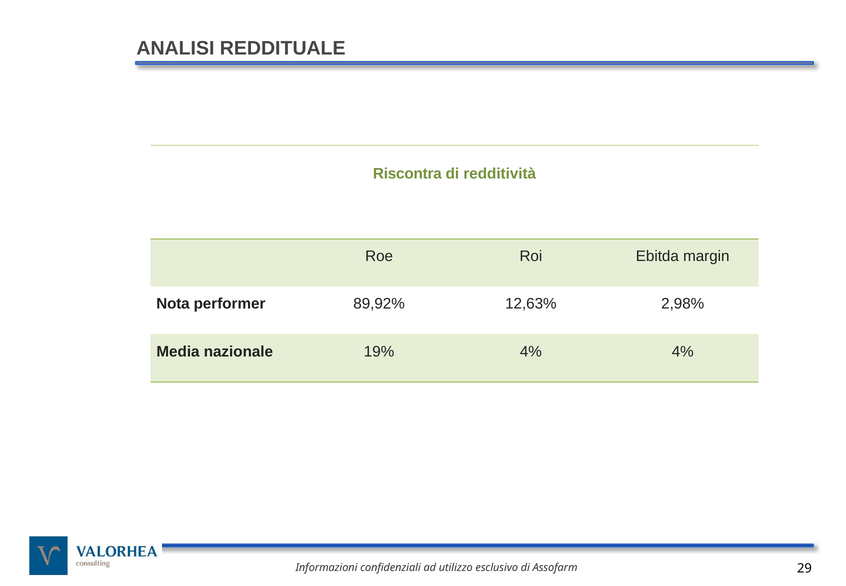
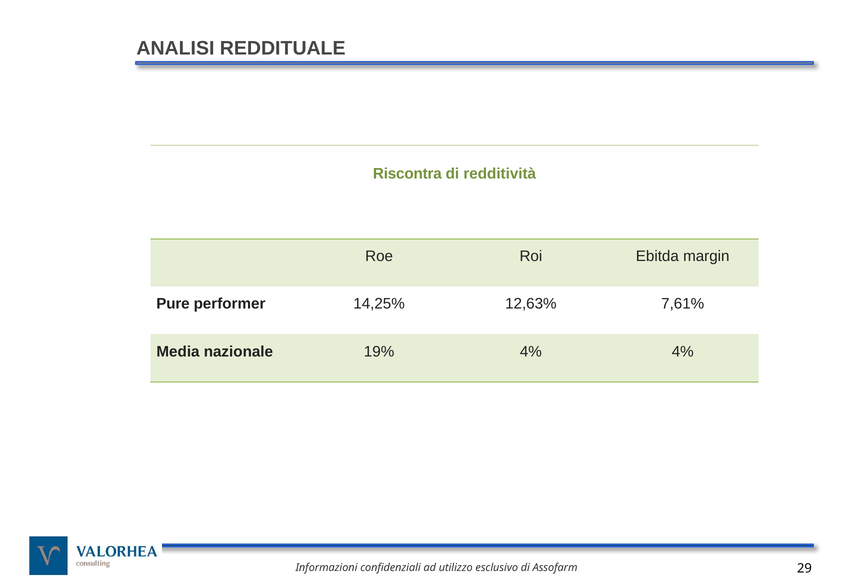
Nota: Nota -> Pure (173, 304)
89,92%: 89,92% -> 14,25% (379, 304)
2,98%: 2,98% -> 7,61% (683, 304)
